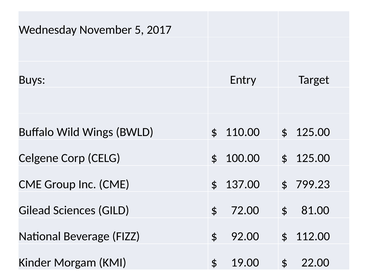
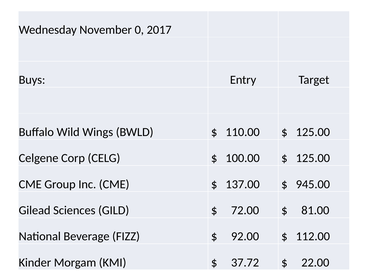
5: 5 -> 0 (139, 30)
799.23: 799.23 -> 945.00 (313, 184)
19.00: 19.00 -> 37.72 (245, 262)
